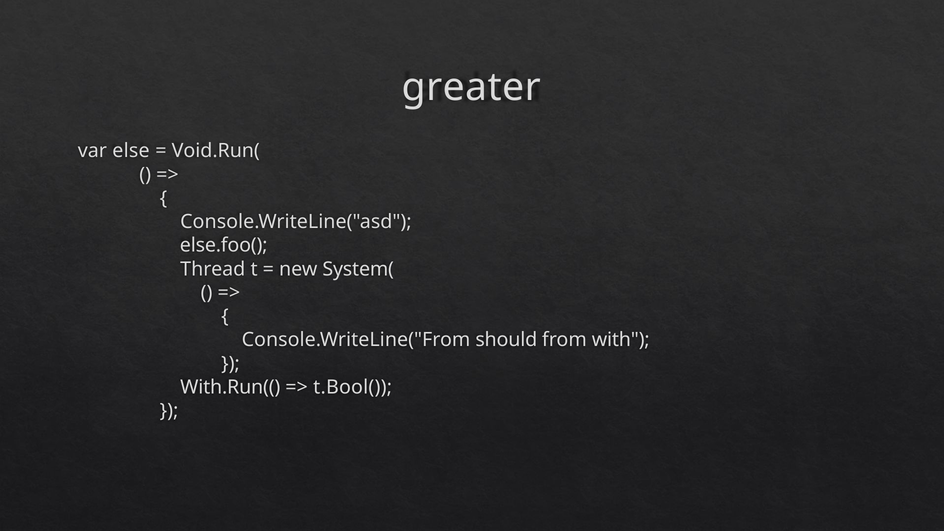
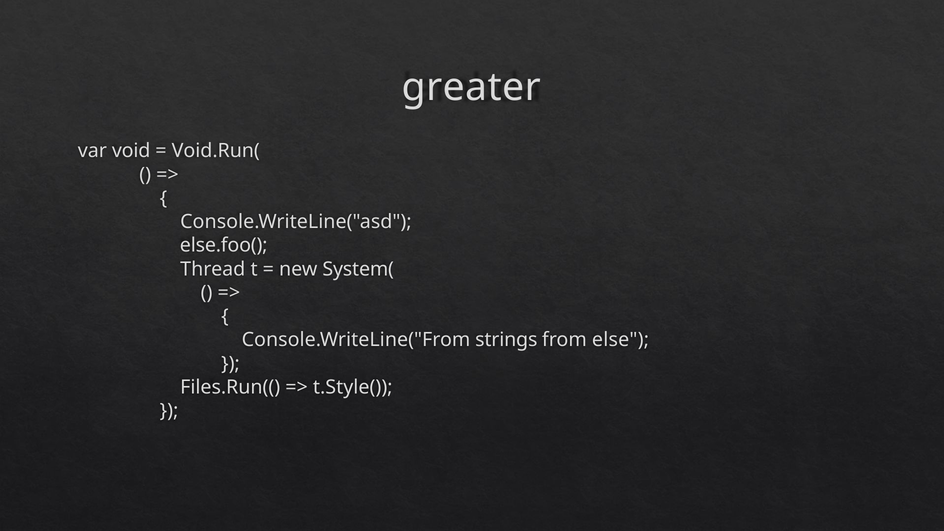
else: else -> void (131, 151)
should: should -> strings (506, 340)
with: with -> else (621, 340)
With.Run((: With.Run(( -> Files.Run(( (230, 387)
t.Bool(: t.Bool( -> t.Style( (353, 387)
